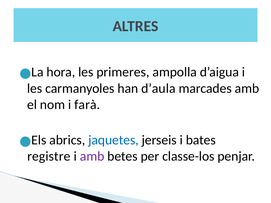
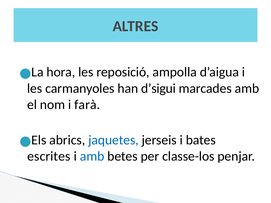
primeres: primeres -> reposició (123, 72)
d’aula: d’aula -> d’sigui (159, 88)
registre: registre -> escrites (49, 157)
amb colour: purple -> blue (92, 157)
